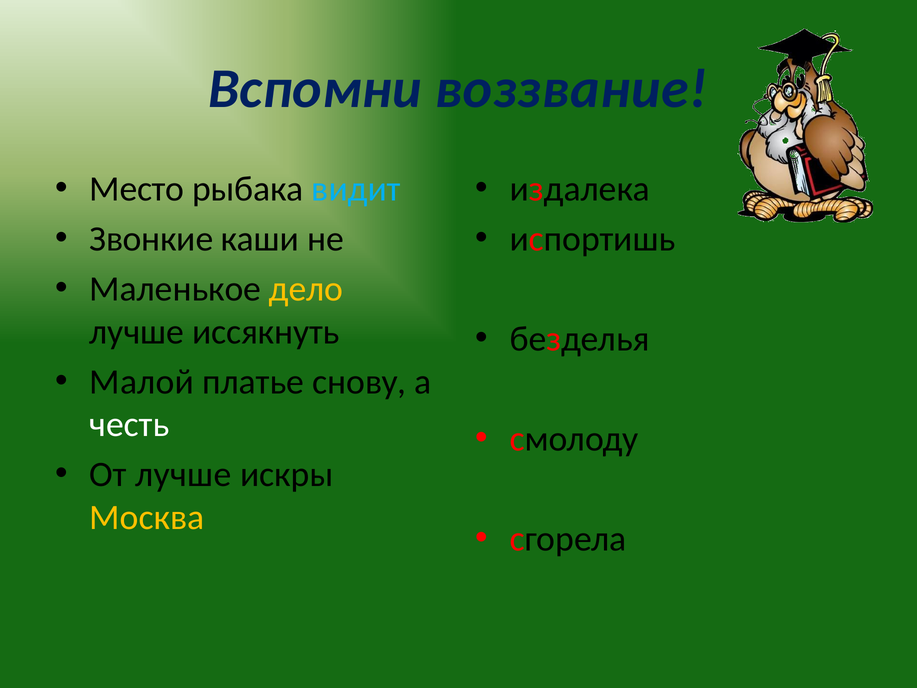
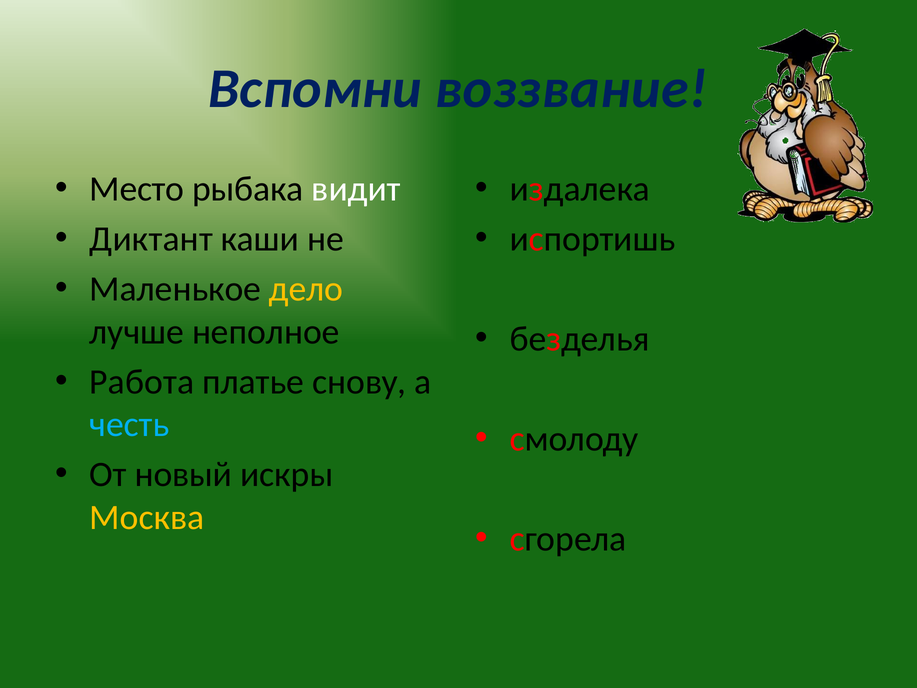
видит colour: light blue -> white (356, 189)
Звонкие: Звонкие -> Диктант (151, 239)
иссякнуть: иссякнуть -> неполное (266, 332)
Малой: Малой -> Работа (142, 382)
честь colour: white -> light blue (129, 424)
От лучше: лучше -> новый (184, 474)
